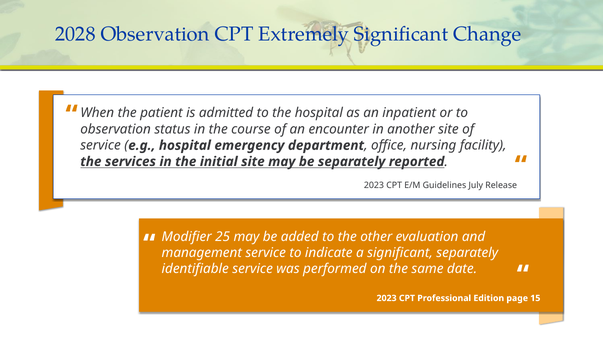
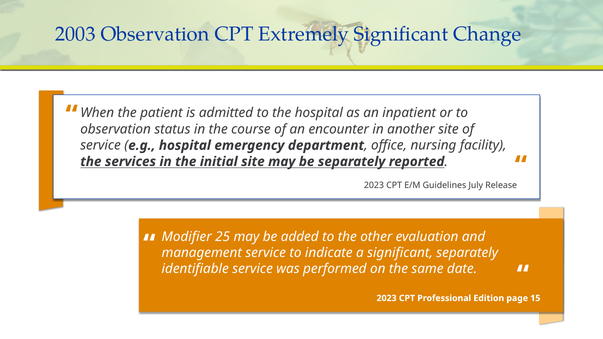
2028: 2028 -> 2003 (75, 34)
